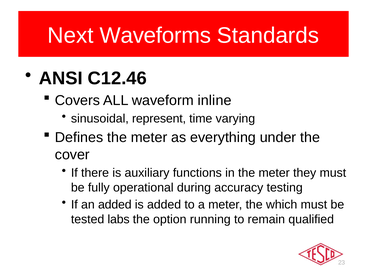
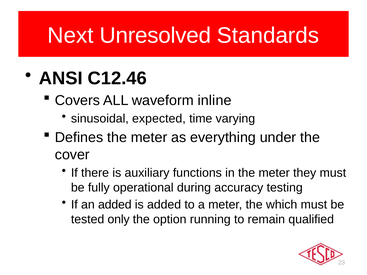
Waveforms: Waveforms -> Unresolved (155, 36)
represent: represent -> expected (159, 119)
labs: labs -> only (119, 219)
